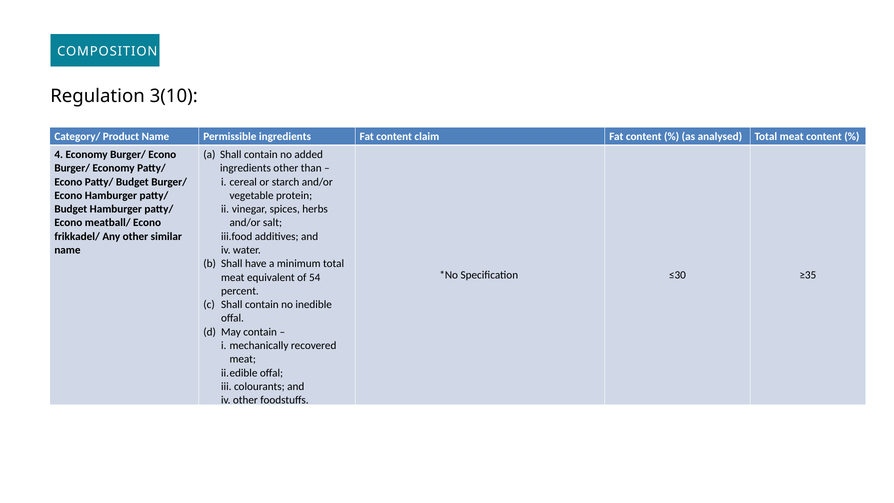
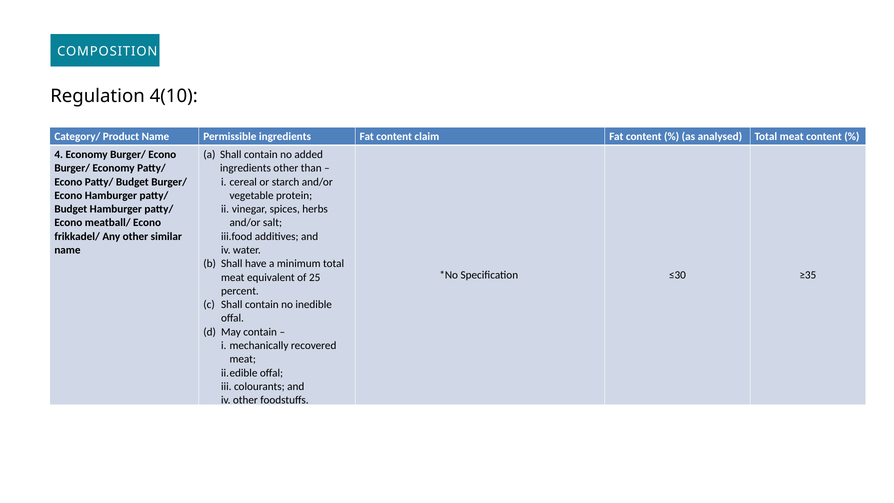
3(10: 3(10 -> 4(10 (174, 96)
54: 54 -> 25 (315, 277)
